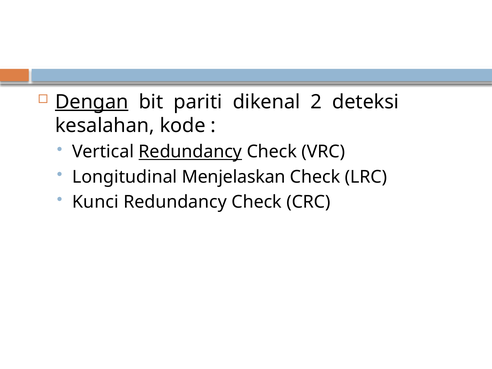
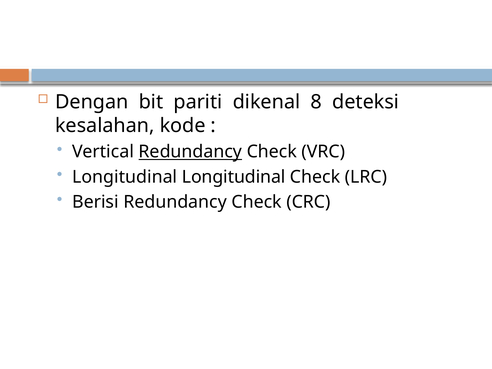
Dengan underline: present -> none (92, 102)
2: 2 -> 8 (316, 102)
Longitudinal Menjelaskan: Menjelaskan -> Longitudinal (234, 177)
Kunci: Kunci -> Berisi (95, 202)
